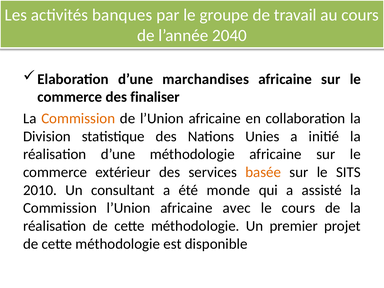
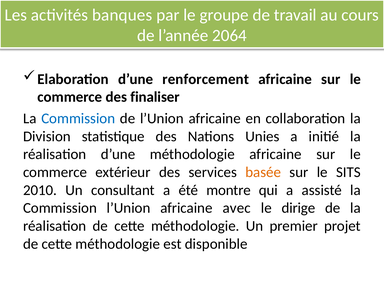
2040: 2040 -> 2064 (230, 35)
marchandises: marchandises -> renforcement (206, 79)
Commission colour: orange -> blue (78, 118)
monde: monde -> montre (229, 190)
le cours: cours -> dirige (298, 208)
